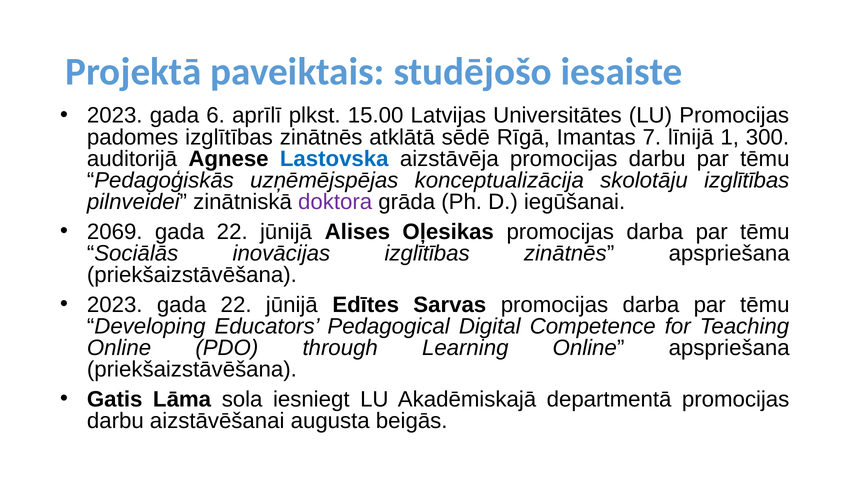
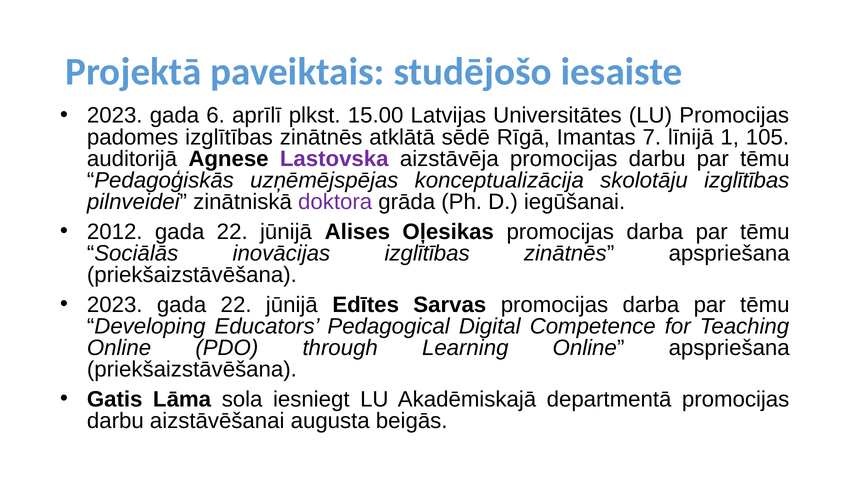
300: 300 -> 105 (767, 137)
Lastovska colour: blue -> purple (334, 159)
2069: 2069 -> 2012 (115, 232)
